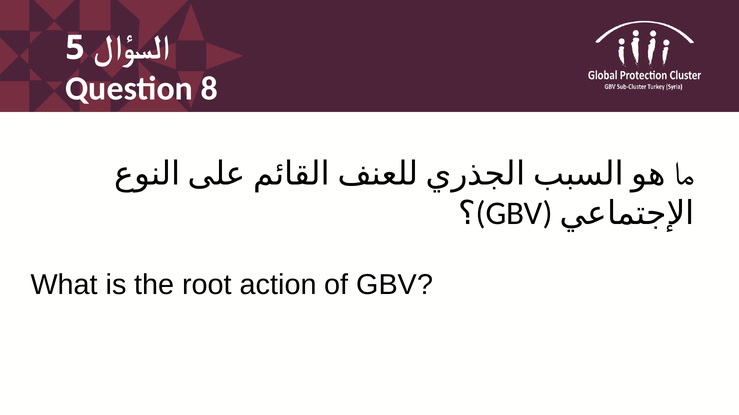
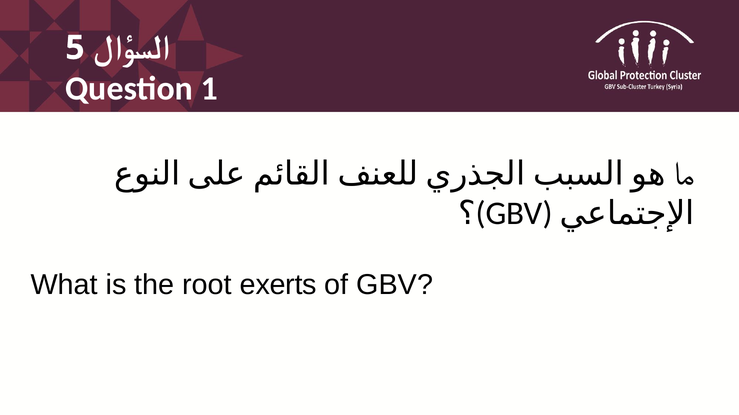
8: 8 -> 1 (209, 89)
action: action -> exerts (278, 285)
